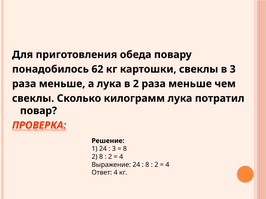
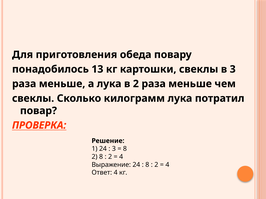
62: 62 -> 13 (97, 69)
